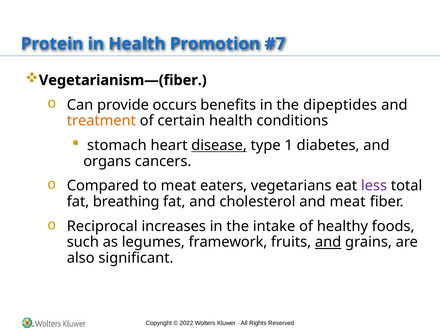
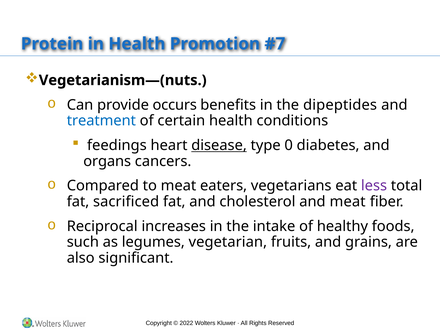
Vegetarianism—(fiber: Vegetarianism—(fiber -> Vegetarianism—(nuts (123, 80)
treatment colour: orange -> blue (101, 121)
stomach: stomach -> feedings (117, 145)
1: 1 -> 0 (289, 145)
breathing: breathing -> sacrificed (126, 202)
framework: framework -> vegetarian (228, 242)
and underline: present -> none (328, 242)
